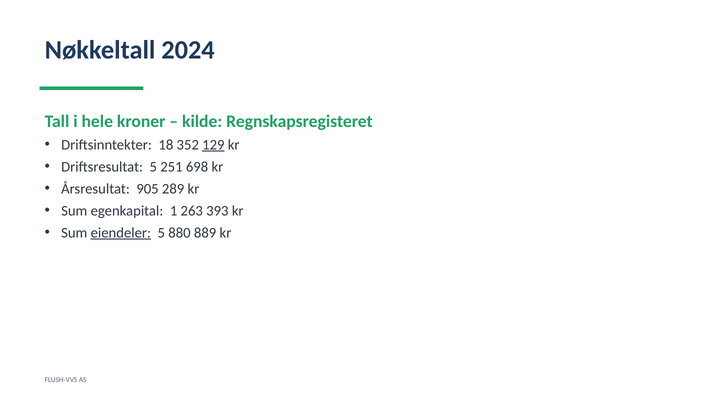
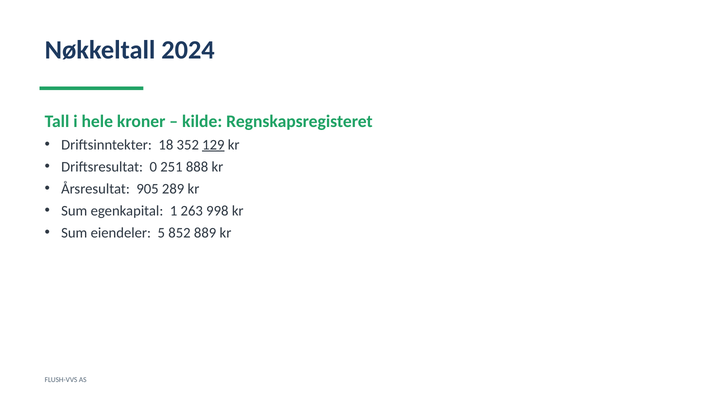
Driftsresultat 5: 5 -> 0 (153, 167)
698: 698 -> 888 (197, 167)
393: 393 -> 998 (217, 211)
eiendeler underline: present -> none (121, 232)
880: 880 -> 852 (179, 232)
